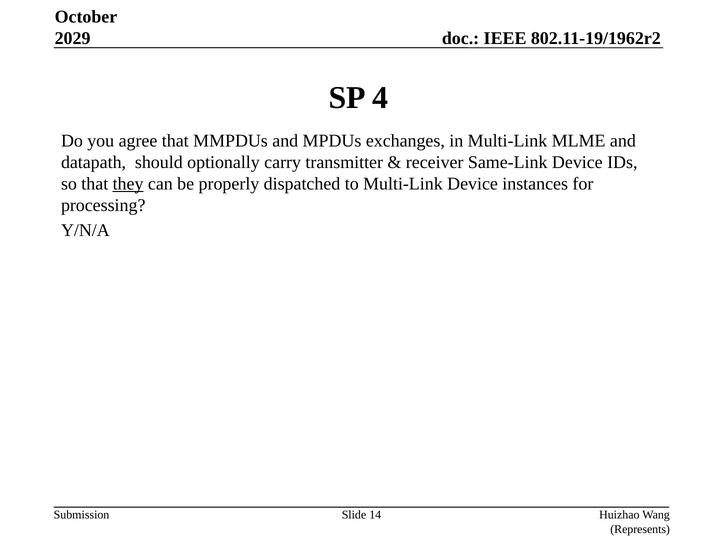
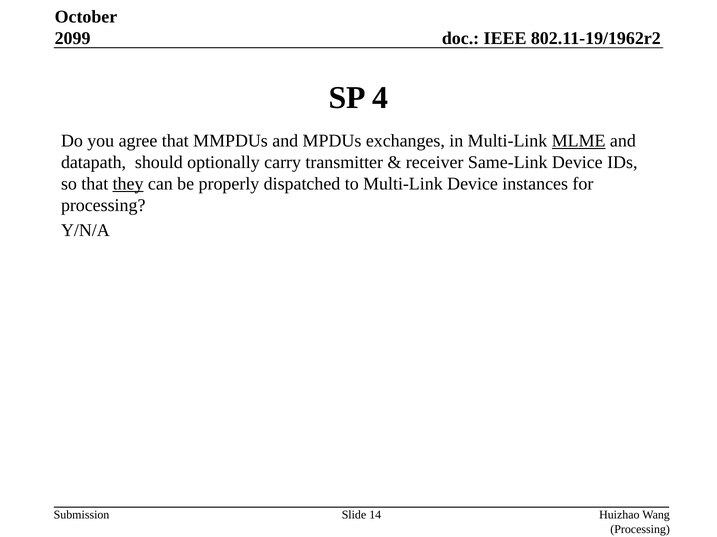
2029: 2029 -> 2099 (73, 38)
MLME underline: none -> present (579, 141)
Represents: Represents -> Processing (640, 530)
